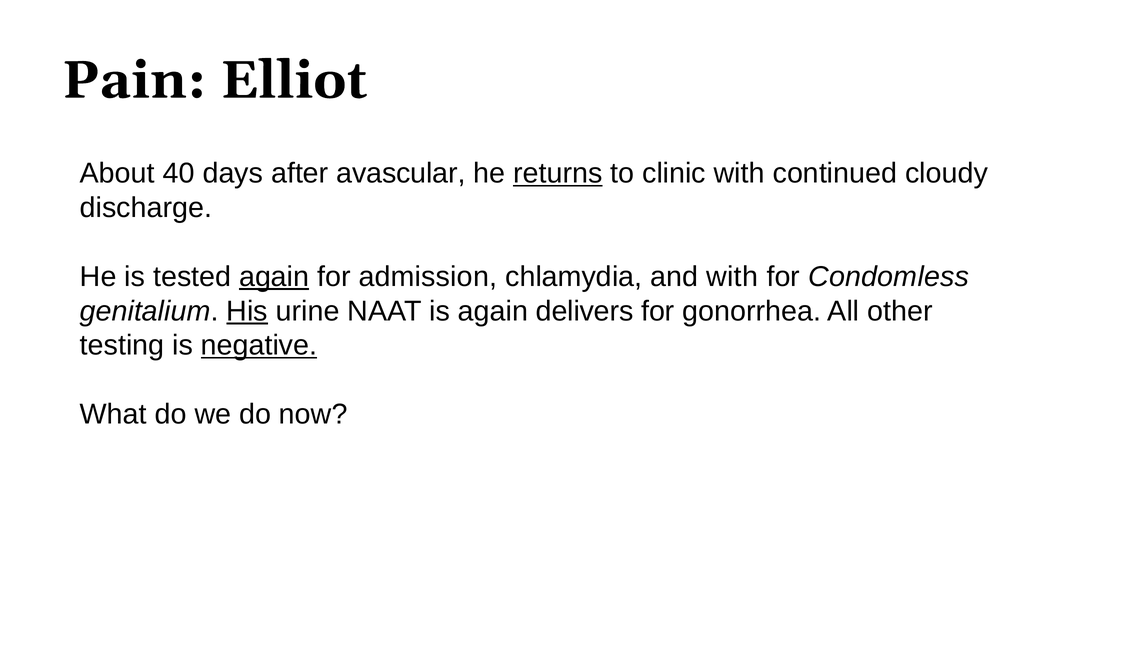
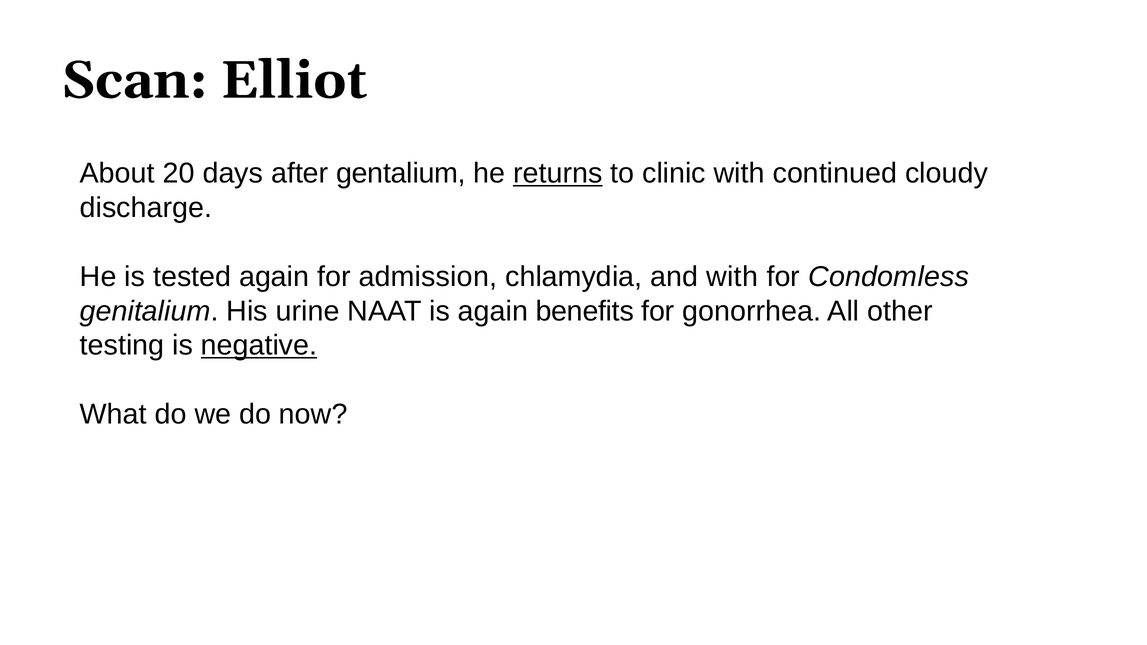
Pain: Pain -> Scan (135, 80)
40: 40 -> 20 (179, 174)
avascular: avascular -> gentalium (401, 174)
again underline: present -> none (274, 277)
His underline: present -> none (247, 311)
delivers: delivers -> benefits (585, 311)
